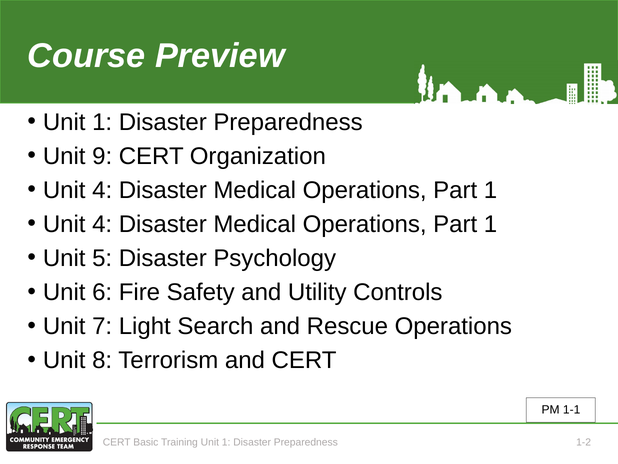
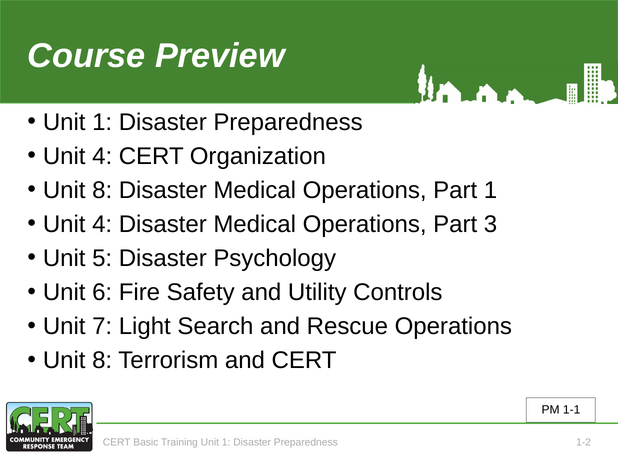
9: 9 -> 4 (102, 156)
4: 4 -> 8 (102, 190)
1: 1 -> 3 (491, 224)
